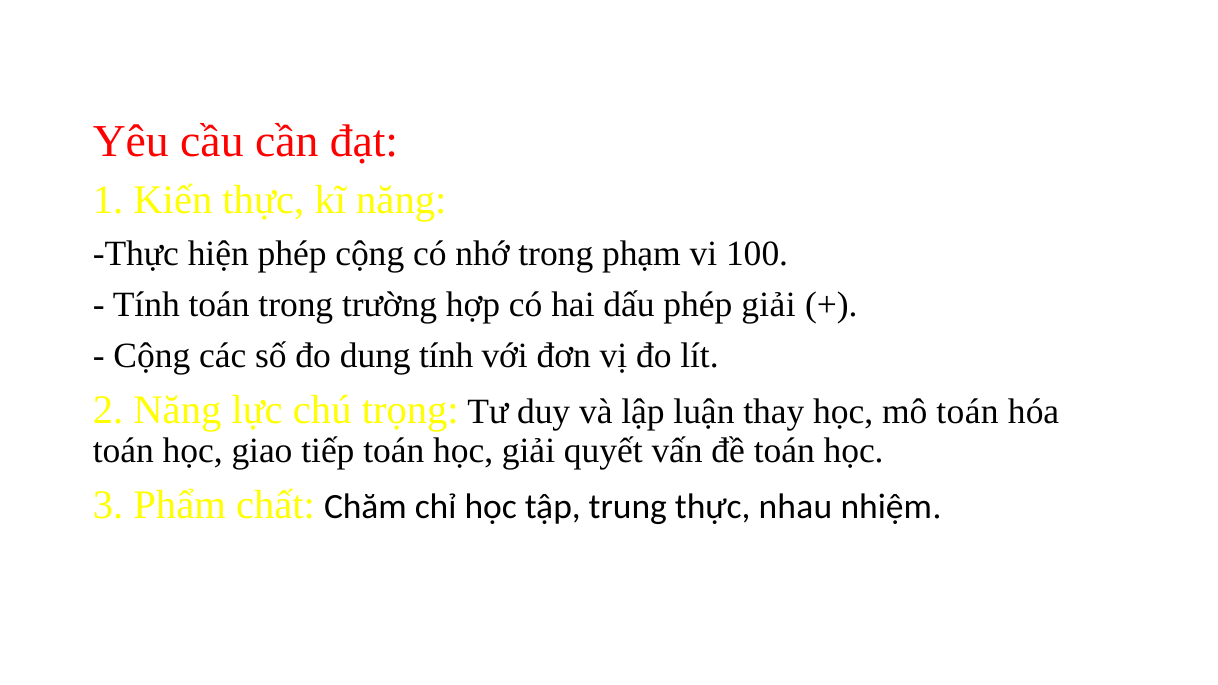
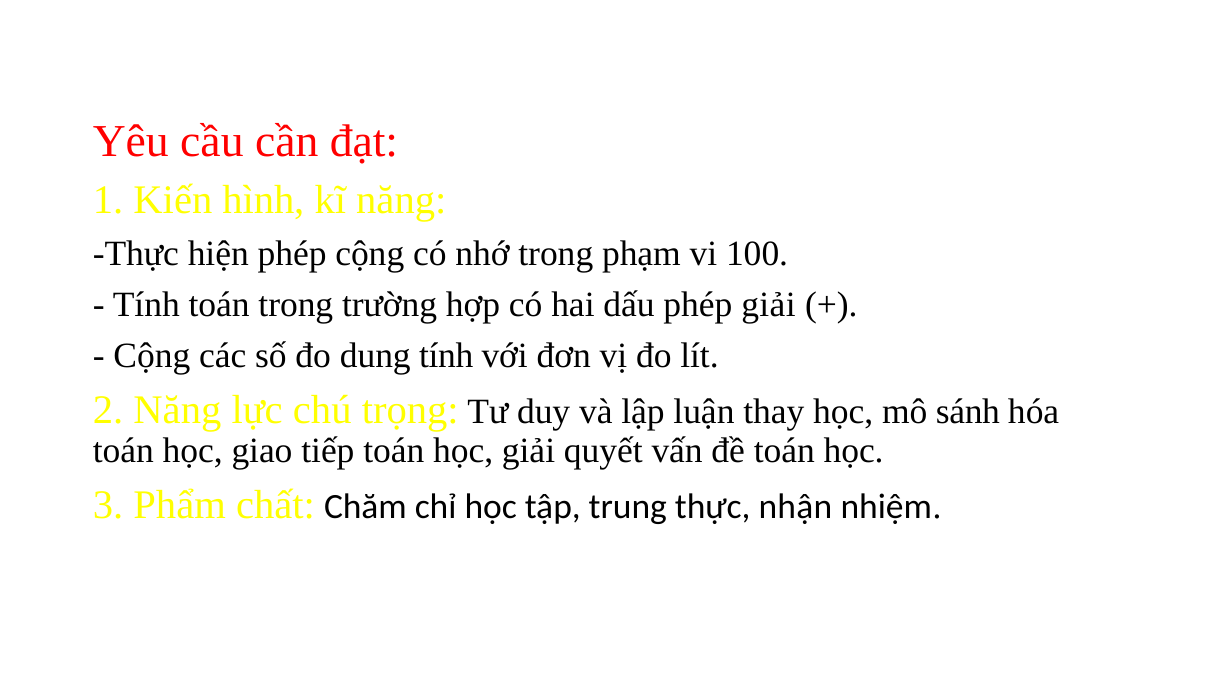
Kiến thực: thực -> hình (263, 200)
mô toán: toán -> sánh (968, 412)
nhau: nhau -> nhận (795, 507)
